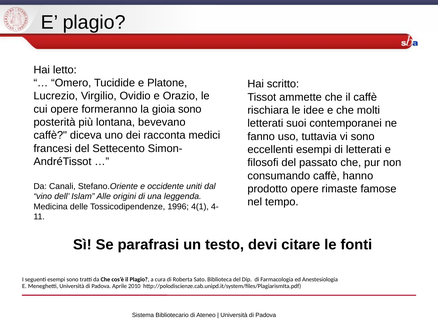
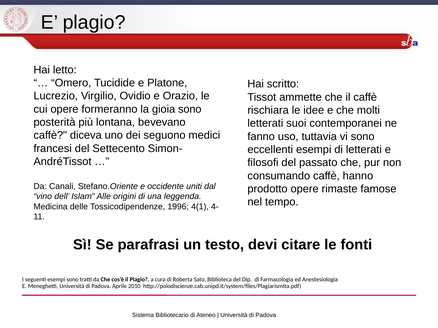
racconta: racconta -> seguono (165, 136)
